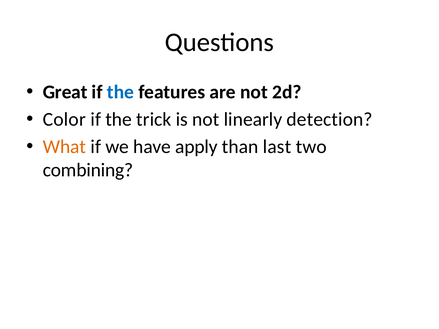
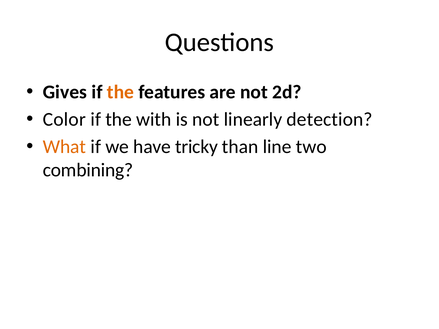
Great: Great -> Gives (65, 92)
the colour: blue -> orange (120, 92)
trick: trick -> with (154, 119)
apply: apply -> tricky (196, 147)
last: last -> line (277, 147)
